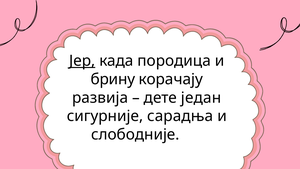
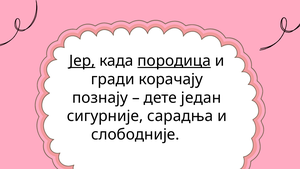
породица underline: none -> present (174, 61)
брину: брину -> гради (113, 79)
развија: развија -> познају (100, 98)
